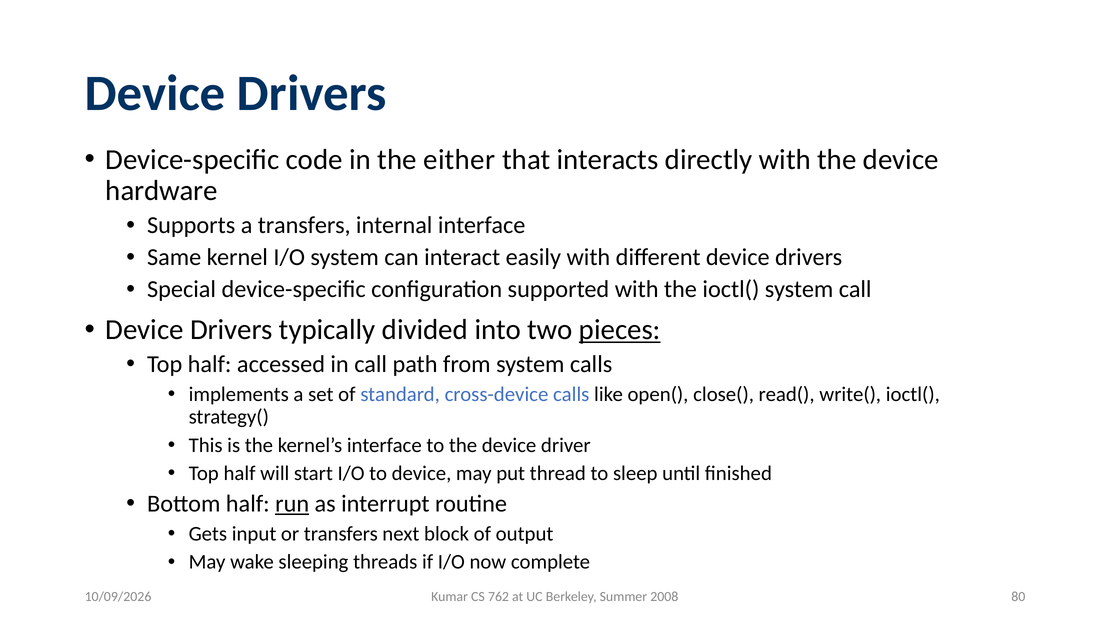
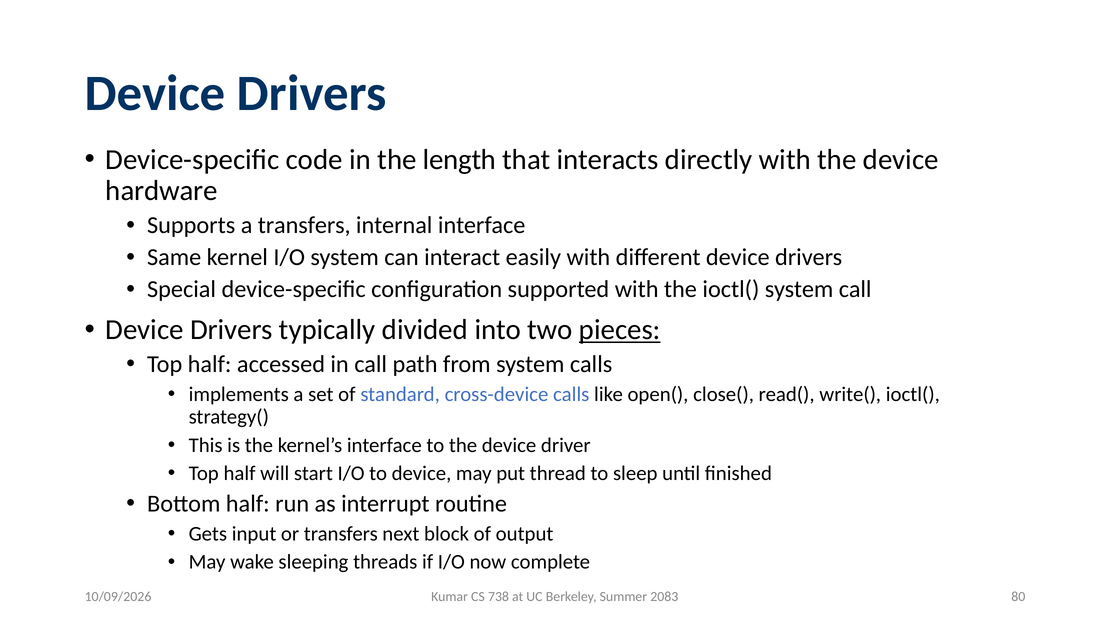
either: either -> length (460, 159)
run underline: present -> none (292, 503)
762: 762 -> 738 (499, 596)
2008: 2008 -> 2083 (664, 596)
